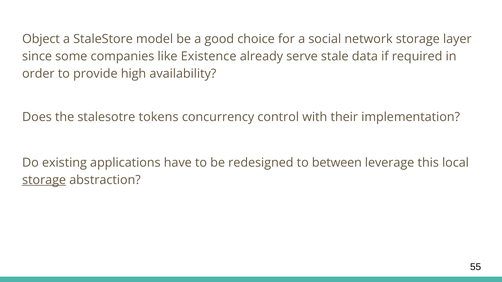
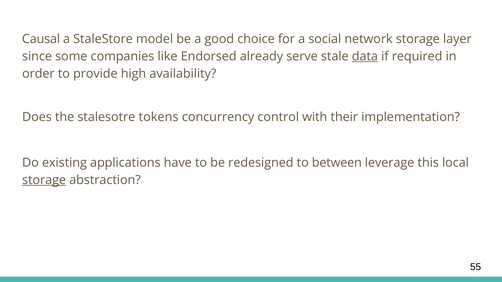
Object: Object -> Causal (41, 39)
Existence: Existence -> Endorsed (209, 56)
data underline: none -> present (365, 56)
